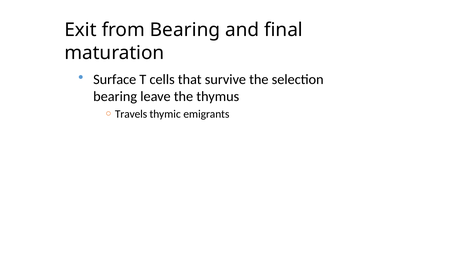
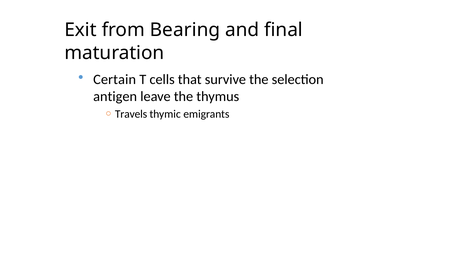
Surface: Surface -> Certain (115, 80)
bearing: bearing -> antigen (115, 97)
